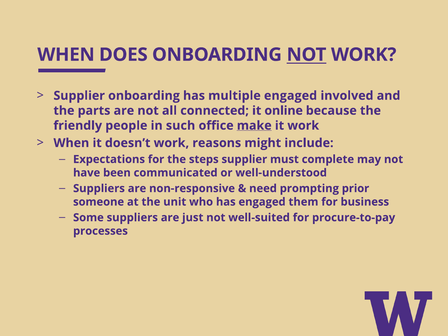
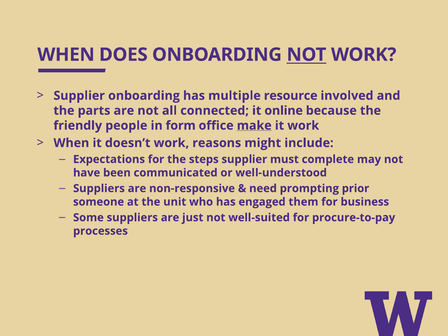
multiple engaged: engaged -> resource (291, 96)
such: such -> form (181, 126)
